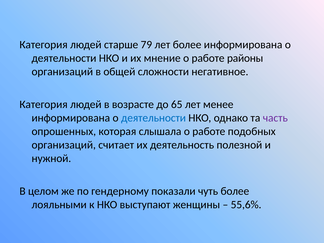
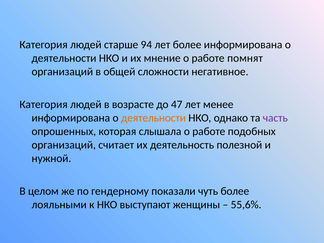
79: 79 -> 94 (146, 45)
районы: районы -> помнят (245, 58)
65: 65 -> 47 (177, 104)
деятельности colour: blue -> orange (154, 118)
